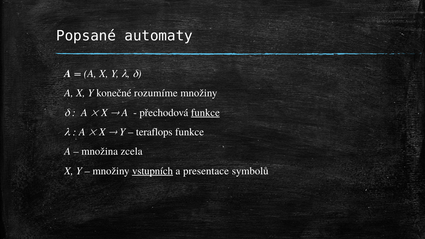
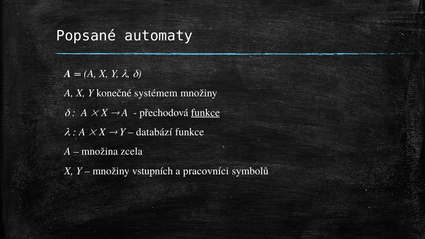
rozumíme: rozumíme -> systémem (156, 93)
teraflops: teraflops -> databází (154, 132)
vstupních underline: present -> none (153, 171)
presentace: presentace -> pracovníci (206, 171)
